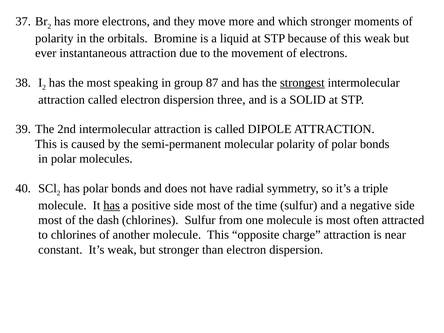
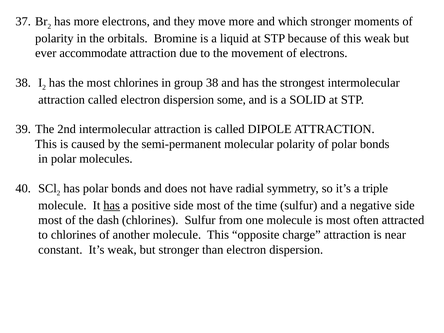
instantaneous: instantaneous -> accommodate (93, 53)
most speaking: speaking -> chlorines (136, 83)
group 87: 87 -> 38 (212, 83)
strongest underline: present -> none (302, 83)
three: three -> some (231, 100)
